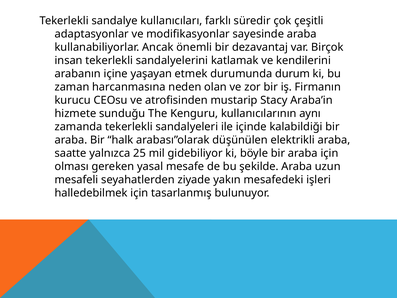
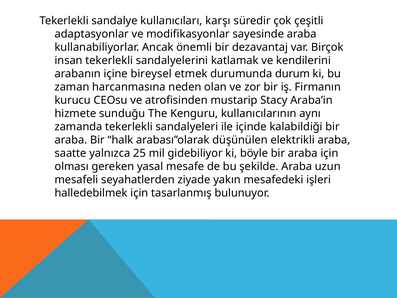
farklı: farklı -> karşı (218, 21)
yaşayan: yaşayan -> bireysel (151, 74)
